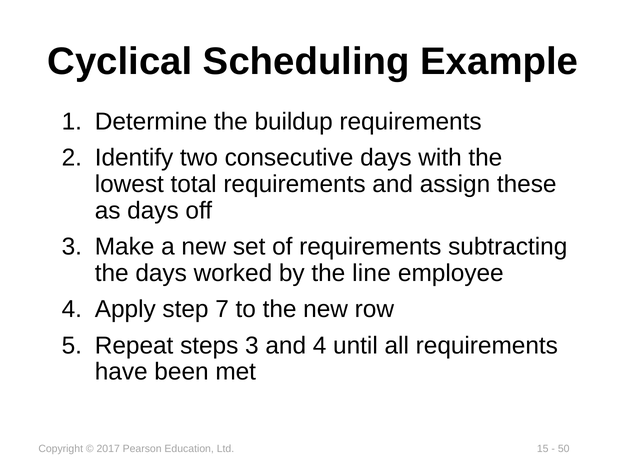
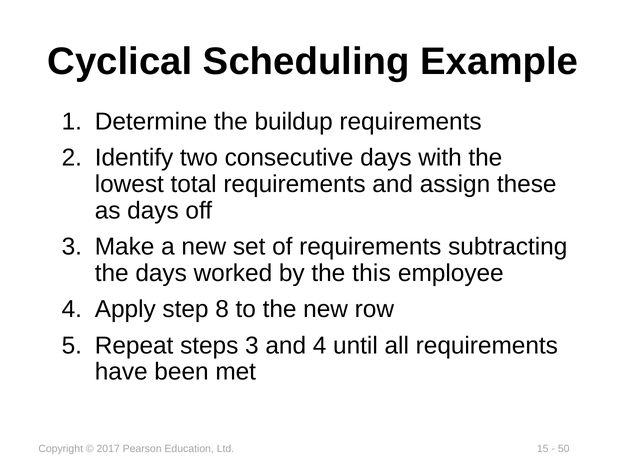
line: line -> this (372, 273)
7: 7 -> 8 (222, 309)
